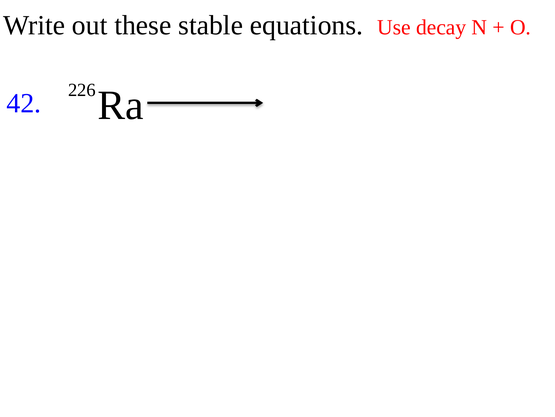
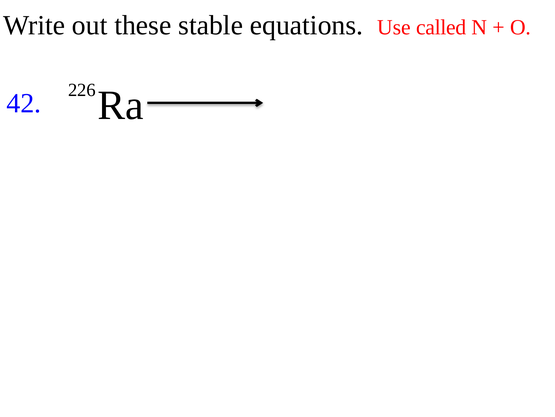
decay: decay -> called (441, 27)
